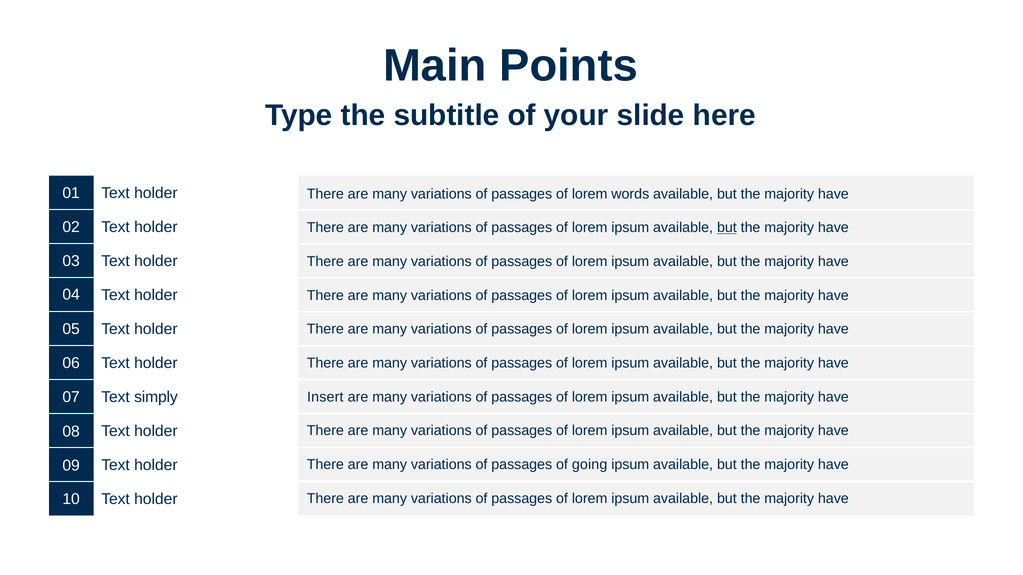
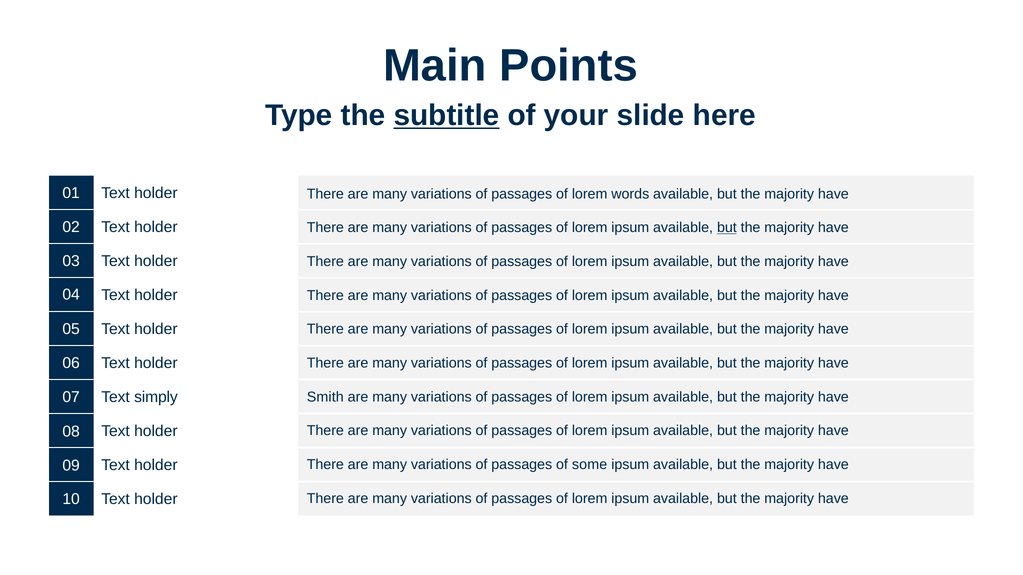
subtitle underline: none -> present (447, 116)
Insert: Insert -> Smith (325, 397)
going: going -> some (590, 465)
